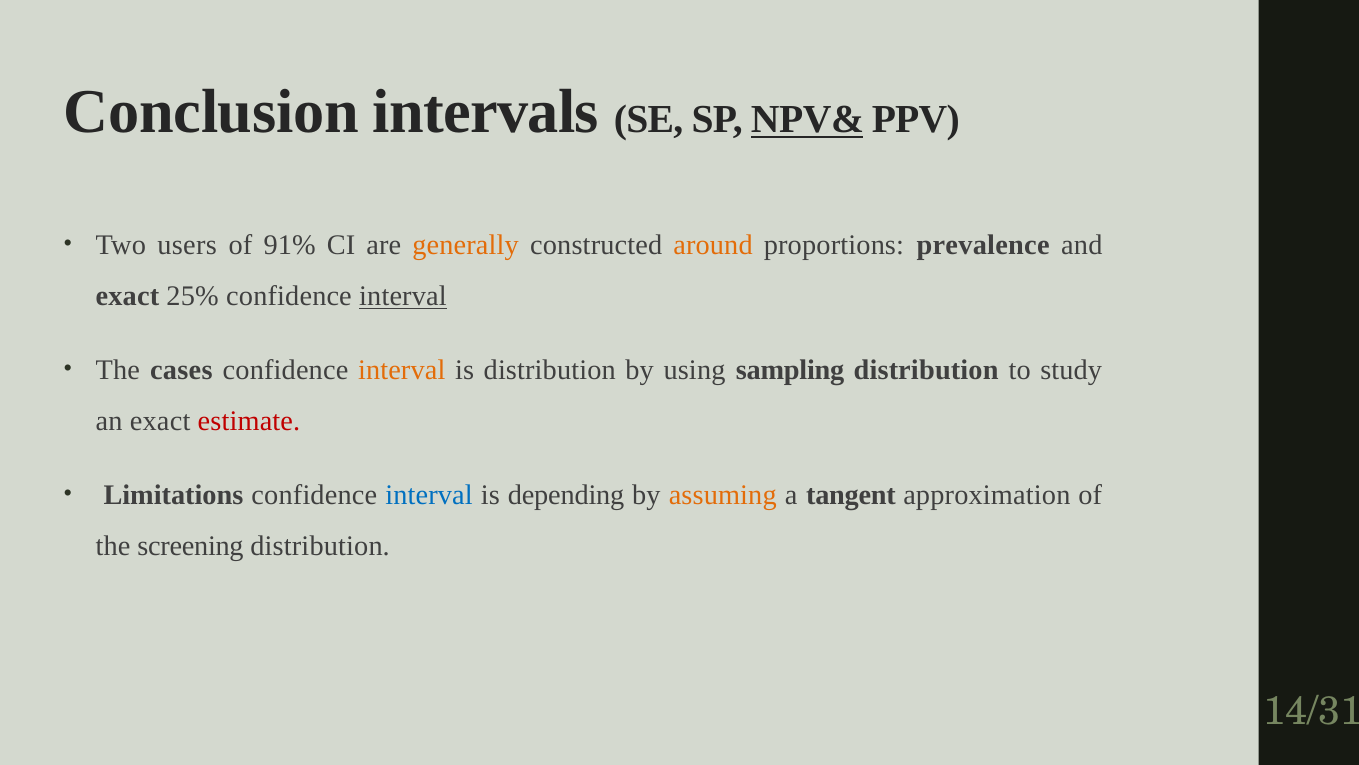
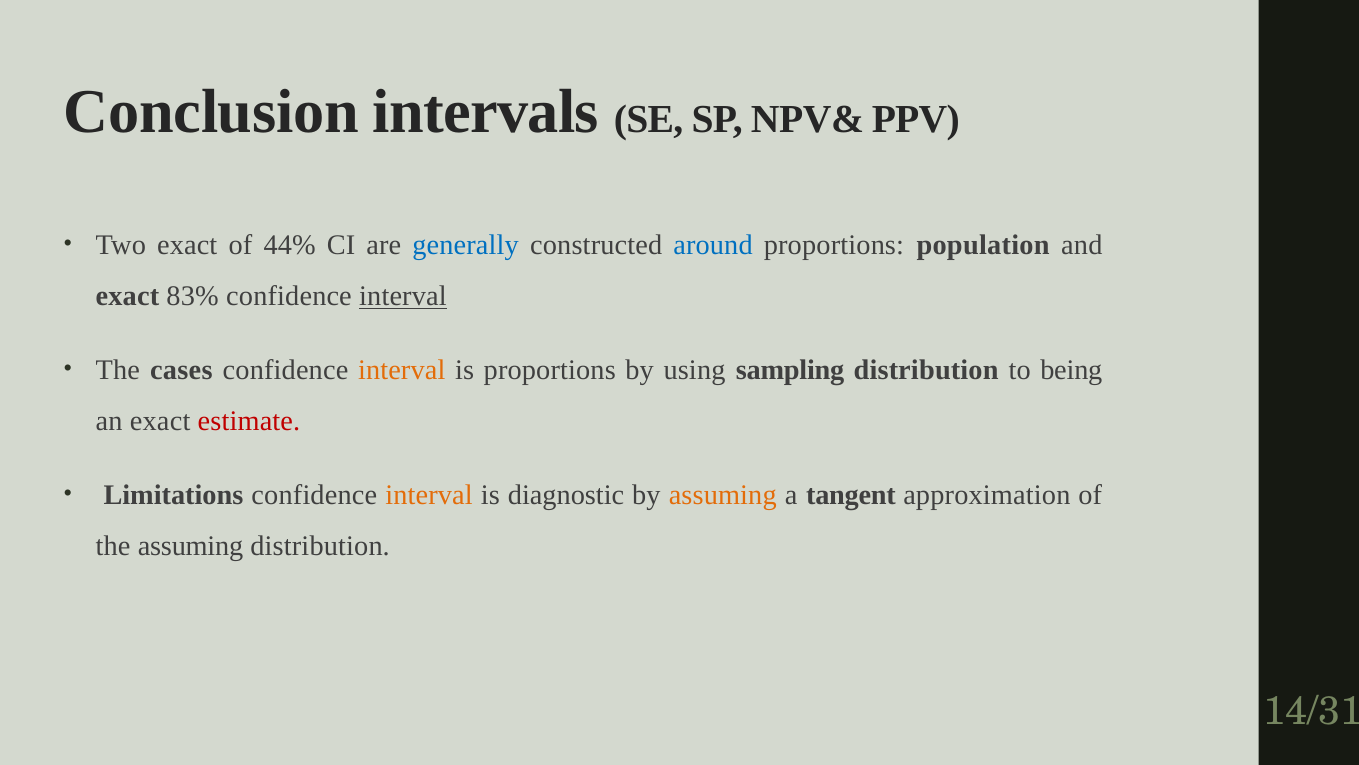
NPV& underline: present -> none (807, 120)
Two users: users -> exact (187, 245)
91%: 91% -> 44% (290, 245)
generally colour: orange -> blue (466, 245)
around colour: orange -> blue (713, 245)
prevalence: prevalence -> population (983, 245)
25%: 25% -> 83% (193, 296)
is distribution: distribution -> proportions (550, 370)
study: study -> being (1071, 370)
interval colour: blue -> orange (429, 494)
depending: depending -> diagnostic (566, 494)
the screening: screening -> assuming (191, 546)
